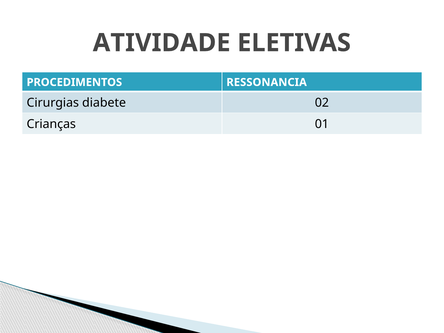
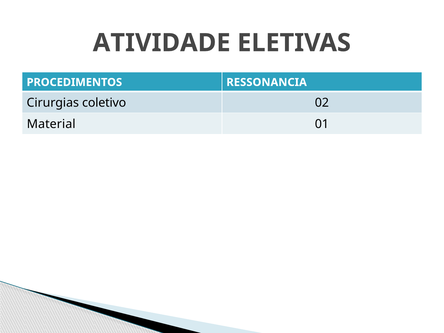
diabete: diabete -> coletivo (104, 103)
Crianças: Crianças -> Material (51, 124)
